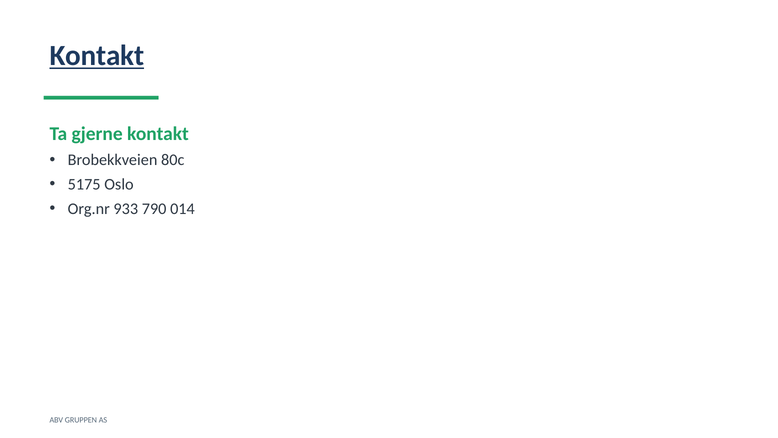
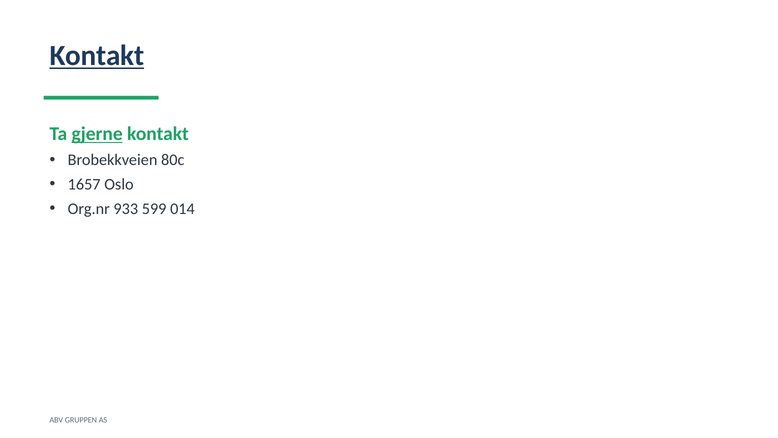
gjerne underline: none -> present (97, 134)
5175: 5175 -> 1657 (84, 184)
790: 790 -> 599 (154, 209)
